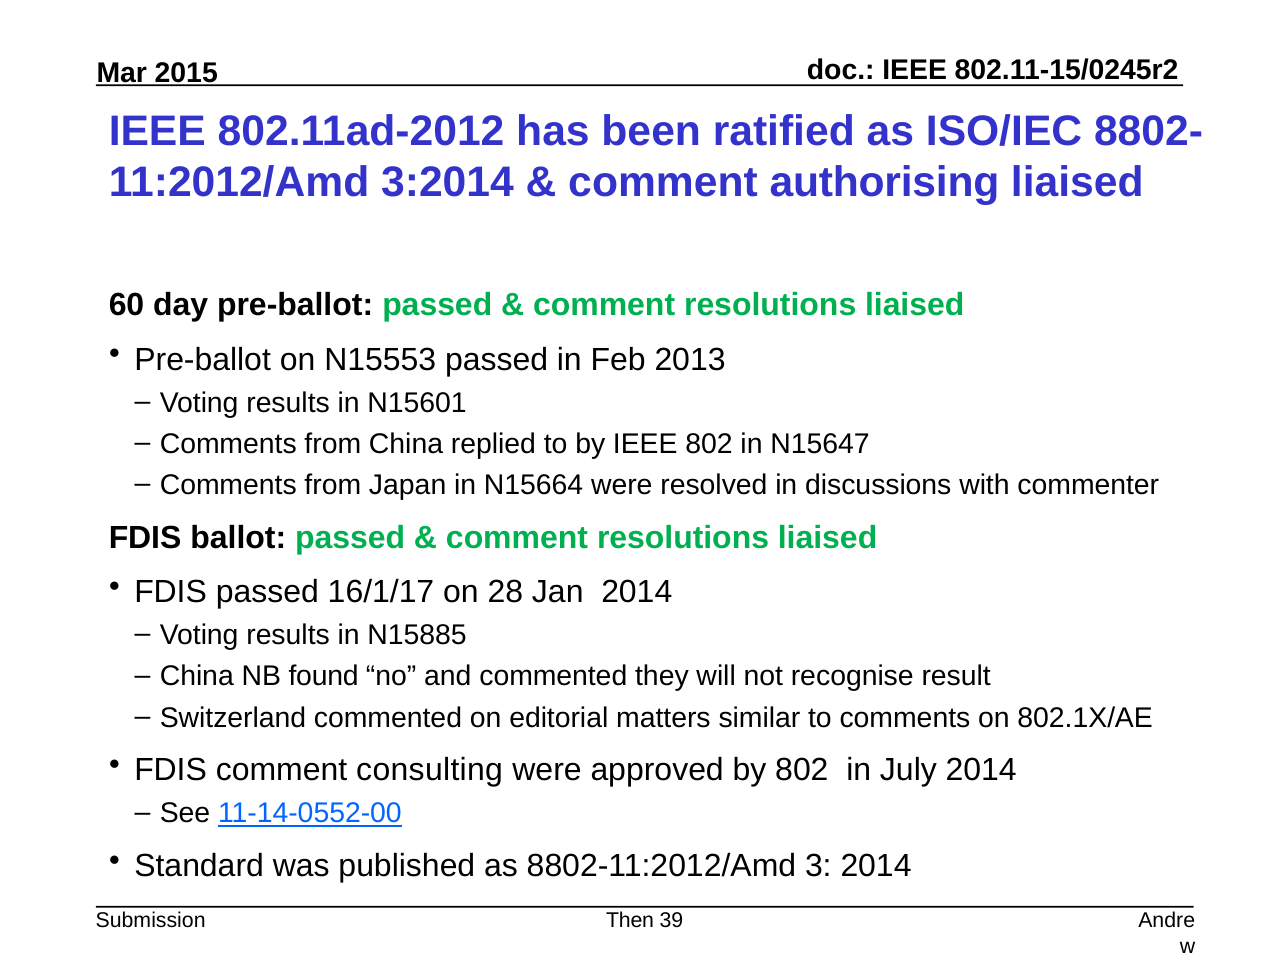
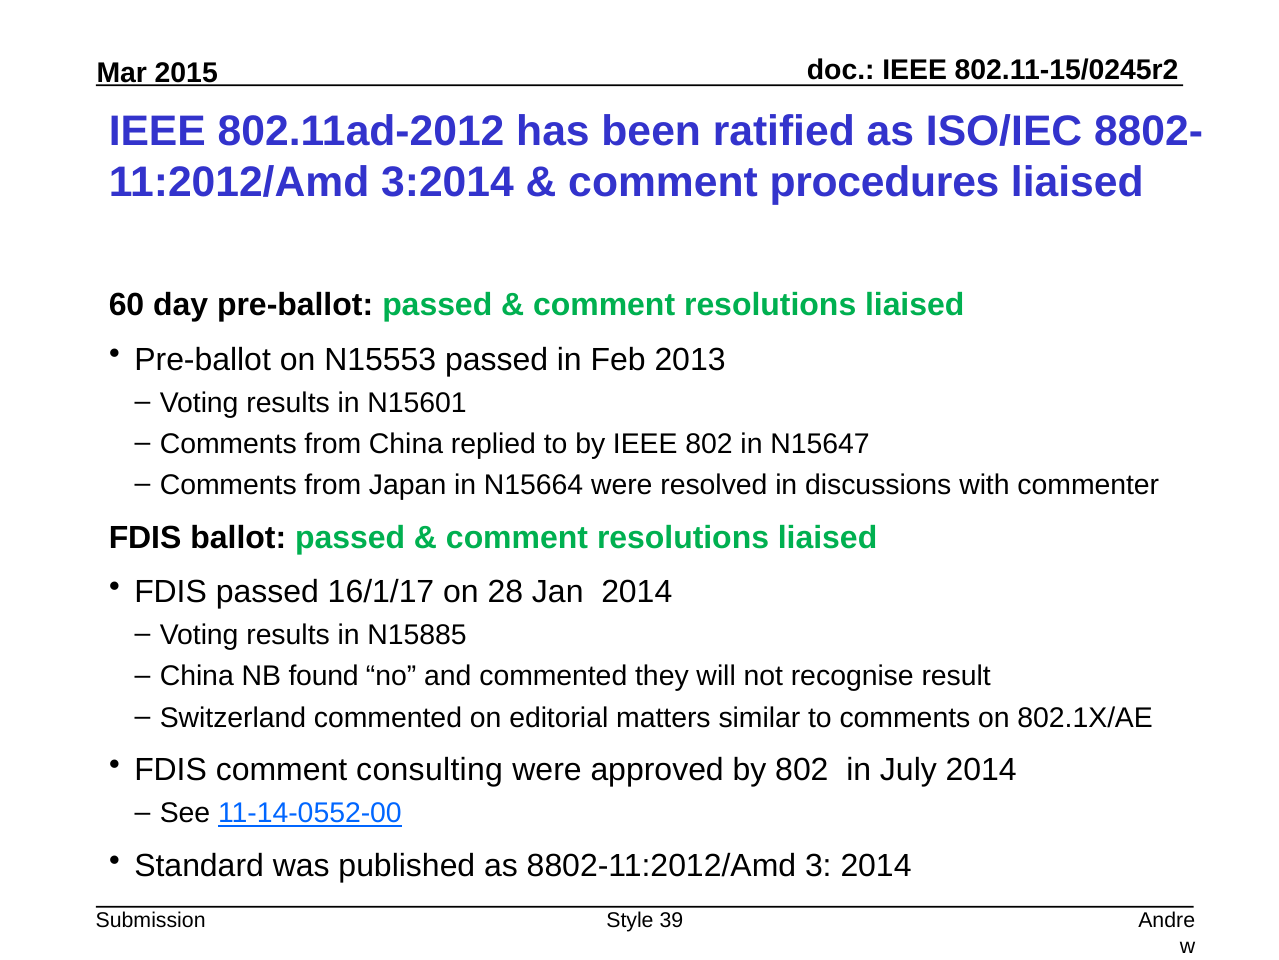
authorising: authorising -> procedures (885, 182)
Then: Then -> Style (630, 920)
